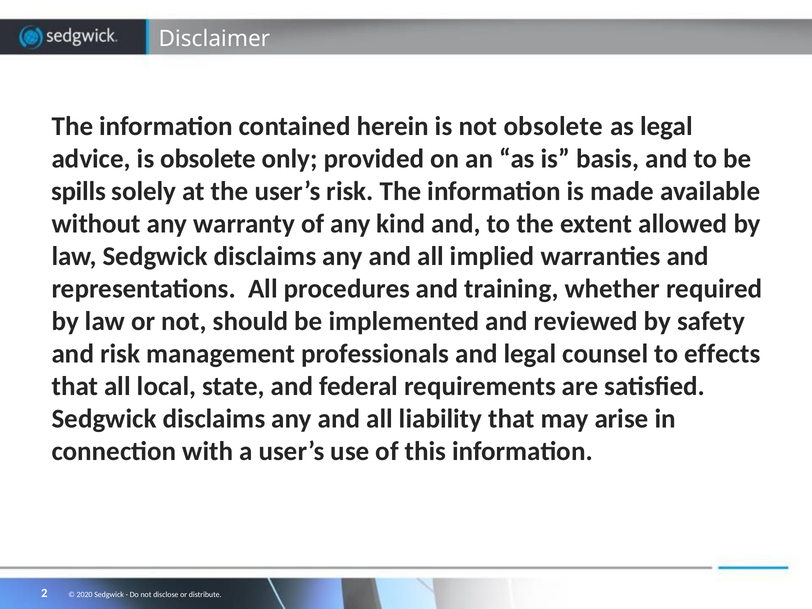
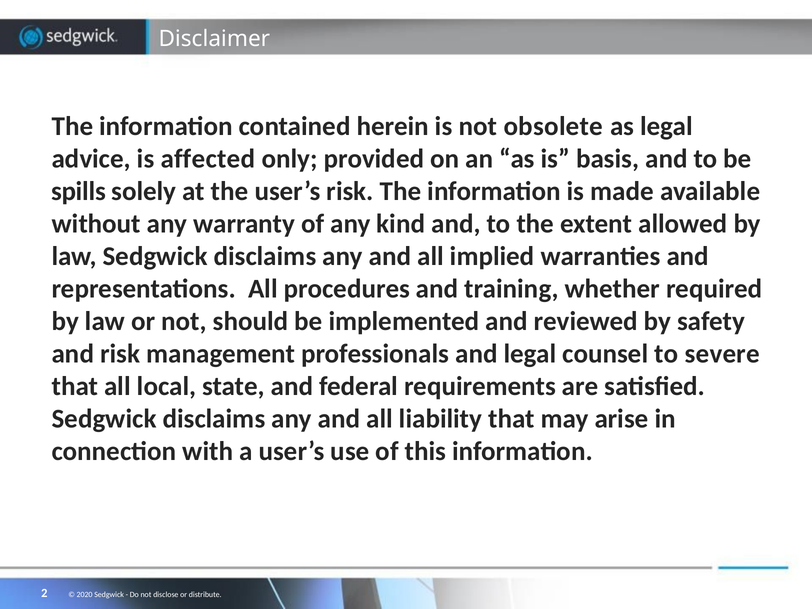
is obsolete: obsolete -> affected (208, 159)
effects: effects -> severe (722, 354)
